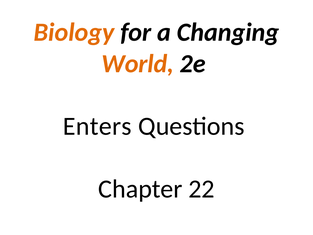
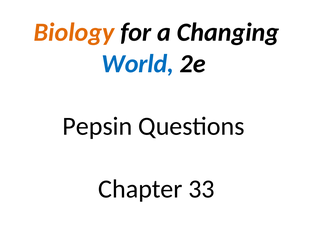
World colour: orange -> blue (138, 64)
Enters: Enters -> Pepsin (97, 126)
22: 22 -> 33 (201, 189)
